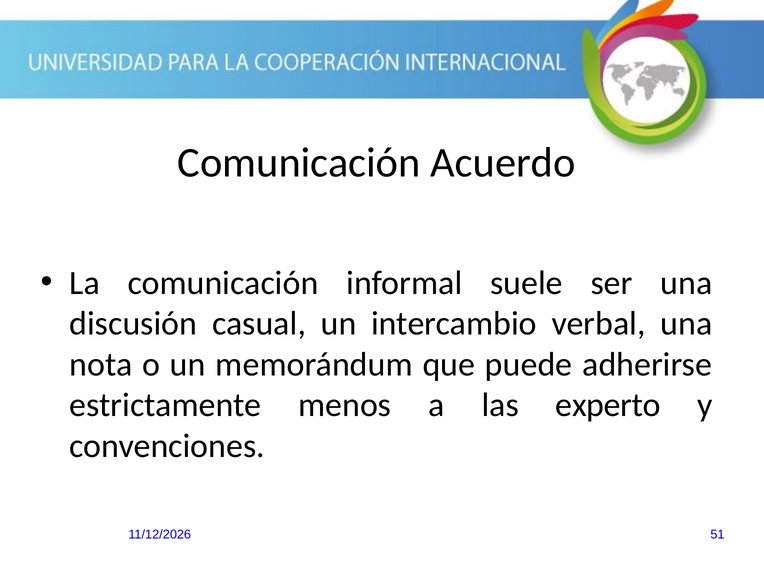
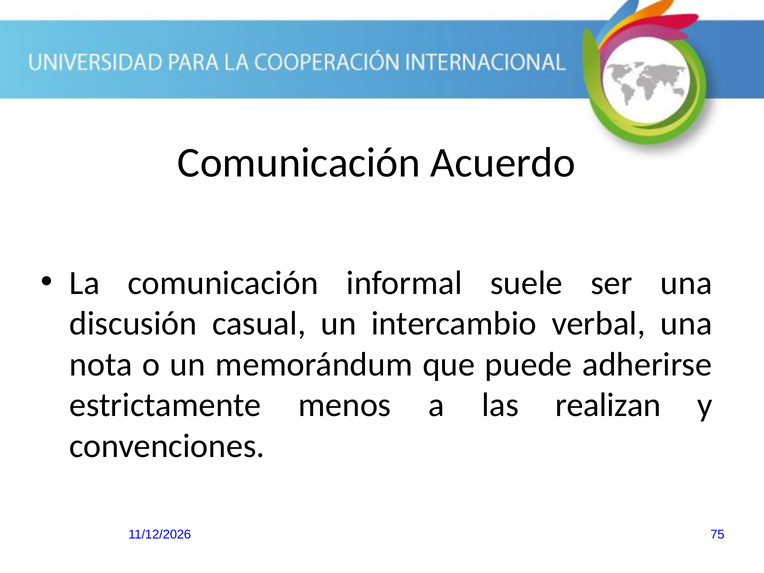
experto: experto -> realizan (608, 405)
51: 51 -> 75 (718, 534)
